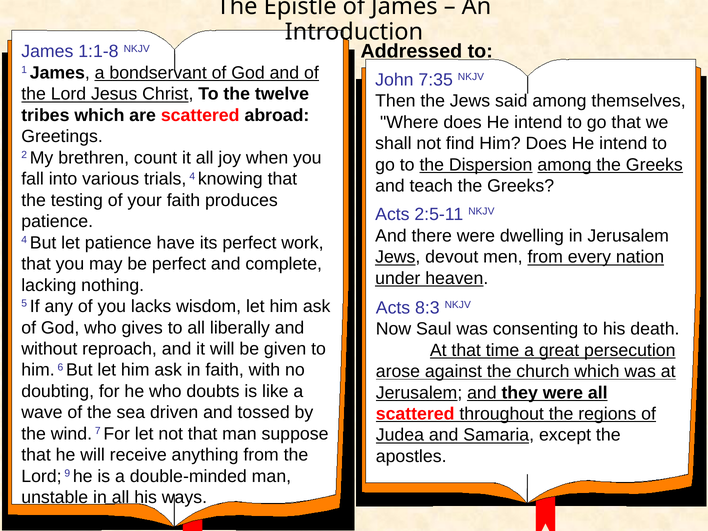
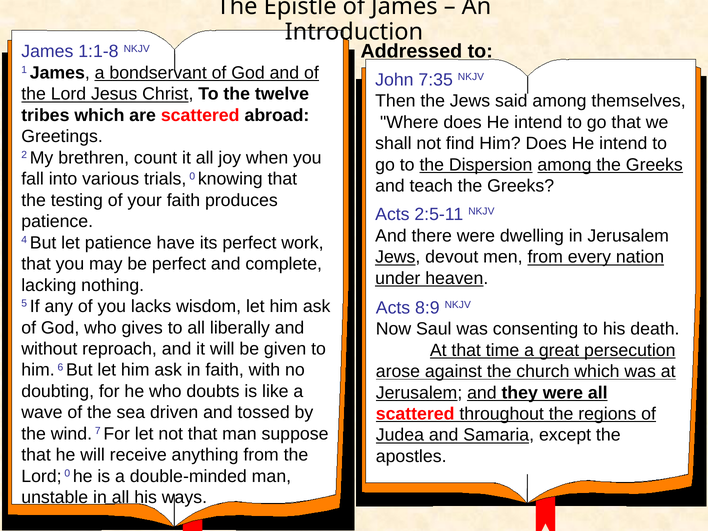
trials 4: 4 -> 0 (192, 176)
8:3: 8:3 -> 8:9 (427, 308)
Lord 9: 9 -> 0 (67, 474)
